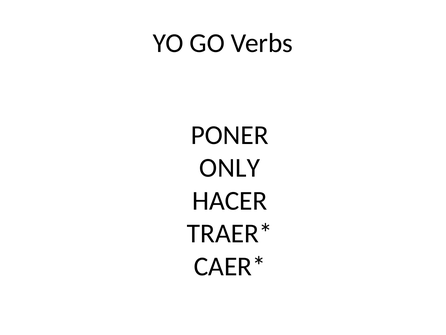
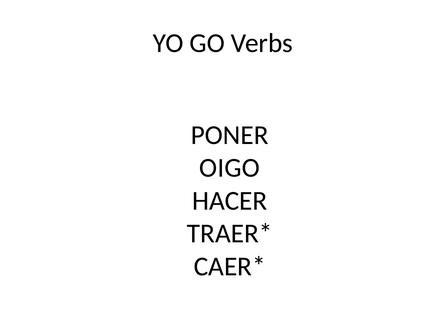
ONLY: ONLY -> OIGO (230, 168)
